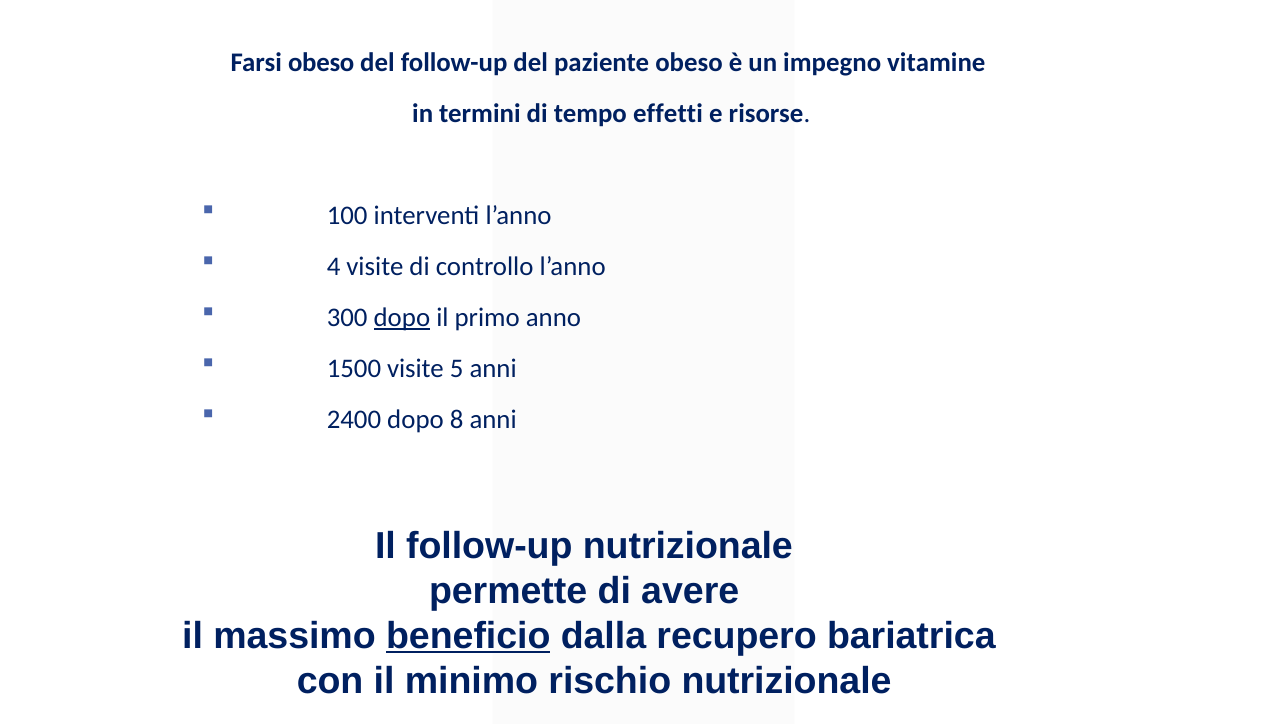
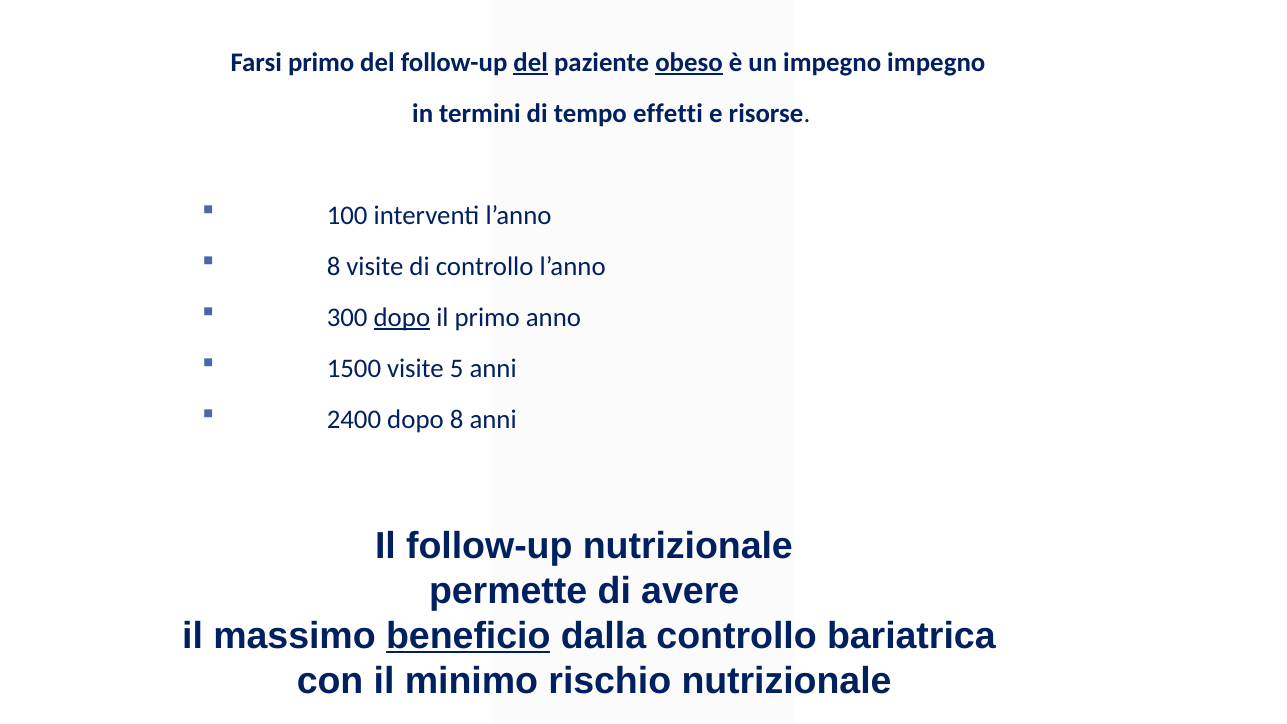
Farsi obeso: obeso -> primo (321, 62)
del underline: none -> present (531, 62)
obeso underline: none -> present (689, 62)
impegno vitamine: vitamine -> impegno (936, 62)
4: 4 -> 8 (334, 266)
dalla recupero: recupero -> controllo (737, 636)
